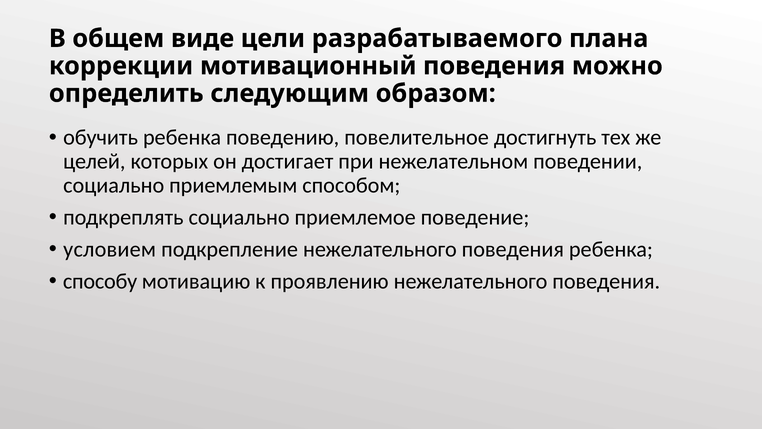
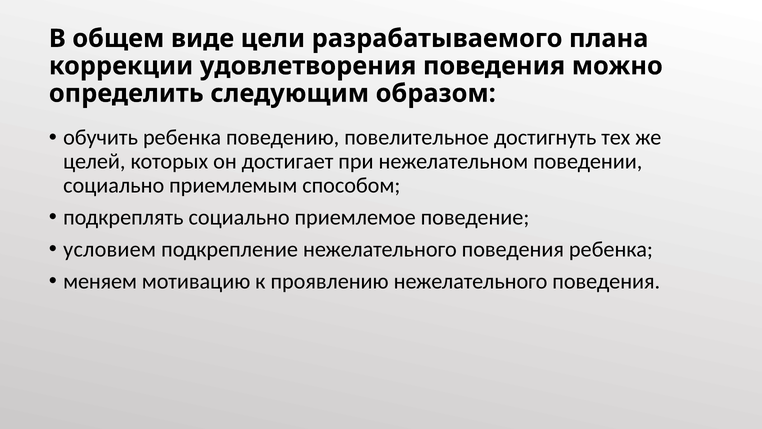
мотивационный: мотивационный -> удовлетворения (308, 66)
способу: способу -> меняем (100, 281)
